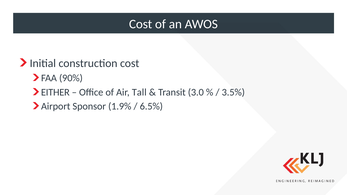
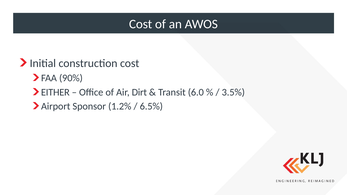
Tall: Tall -> Dirt (139, 92)
3.0: 3.0 -> 6.0 (196, 92)
1.9%: 1.9% -> 1.2% (120, 107)
